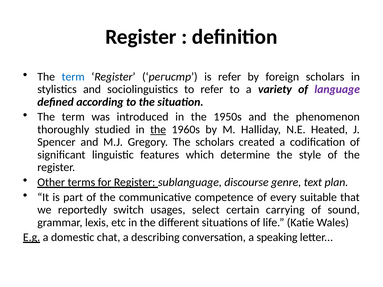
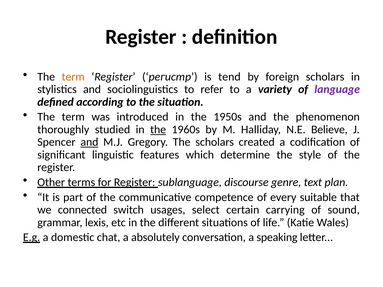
term colour: blue -> orange (73, 77)
is refer: refer -> tend (229, 77)
Heated: Heated -> Believe (329, 130)
and underline: none -> present (89, 142)
reportedly: reportedly -> connected (82, 210)
describing: describing -> absolutely (155, 238)
